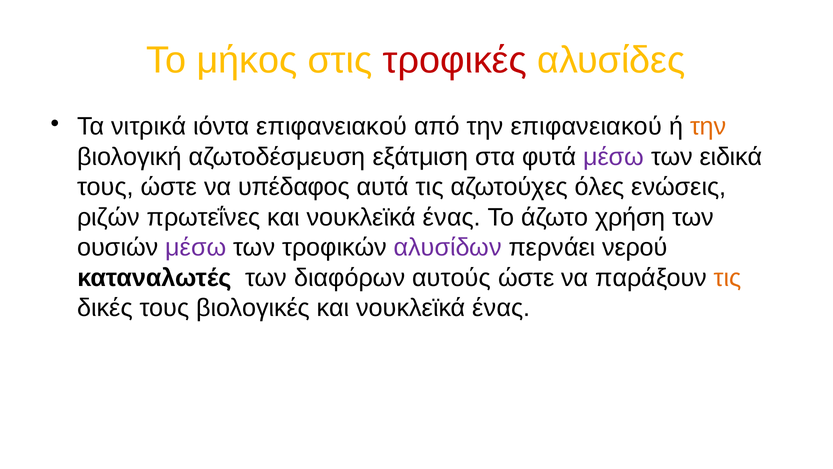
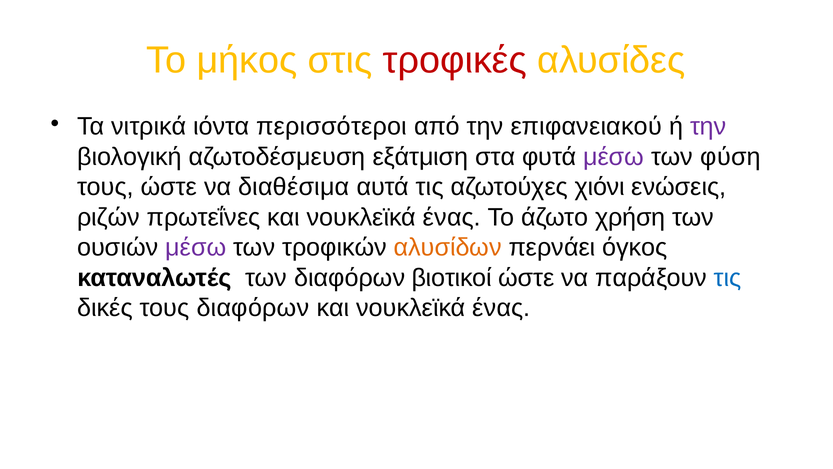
ιόντα επιφανειακού: επιφανειακού -> περισσότεροι (332, 126)
την colour: orange -> purple (708, 126)
ειδικά: ειδικά -> φύση (731, 157)
υπέδαφος: υπέδαφος -> διαθέσιμα (294, 187)
όλες: όλες -> χιόνι (600, 187)
αλυσίδων colour: purple -> orange (448, 247)
νερού: νερού -> όγκος (635, 247)
αυτούς: αυτούς -> βιοτικοί (452, 278)
τις colour: orange -> blue (728, 278)
τους βιολογικές: βιολογικές -> διαφόρων (253, 308)
